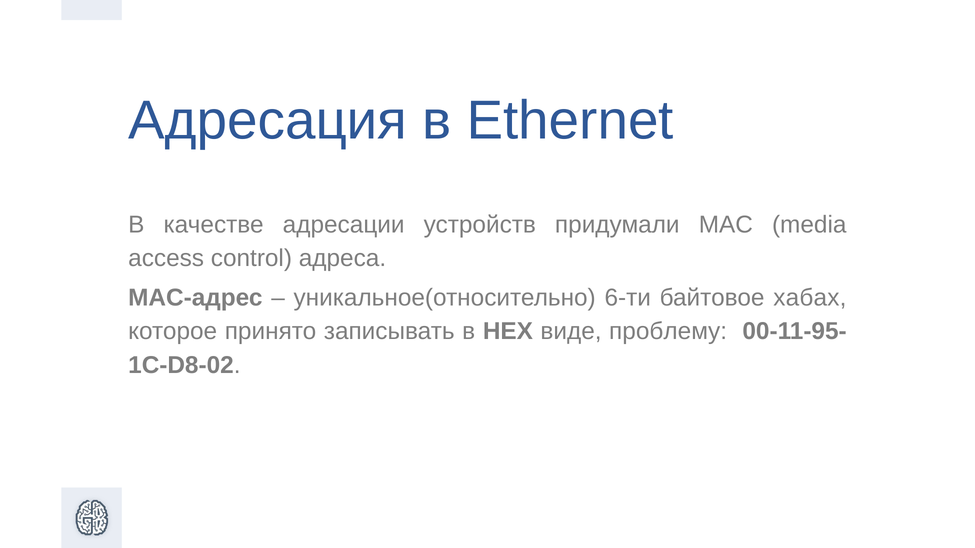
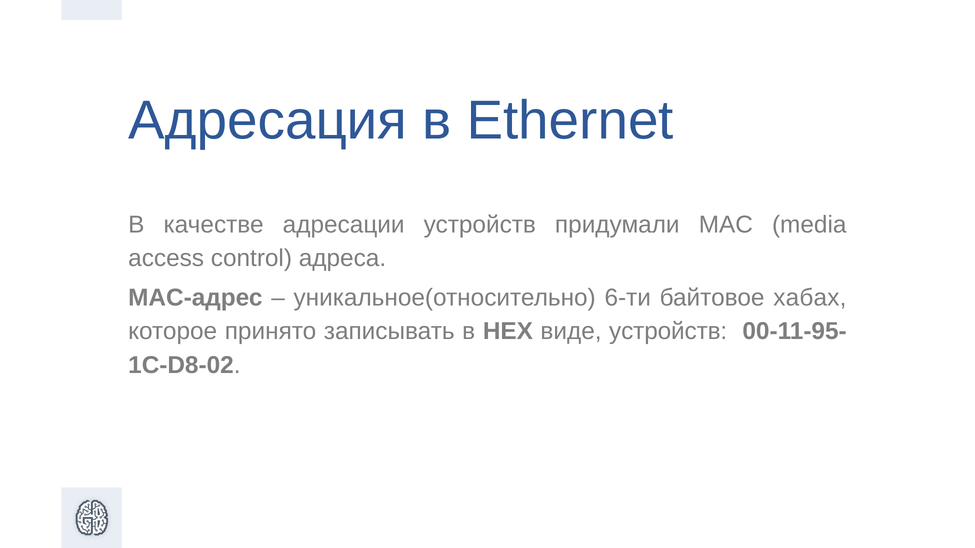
виде проблему: проблему -> устройств (668, 332)
